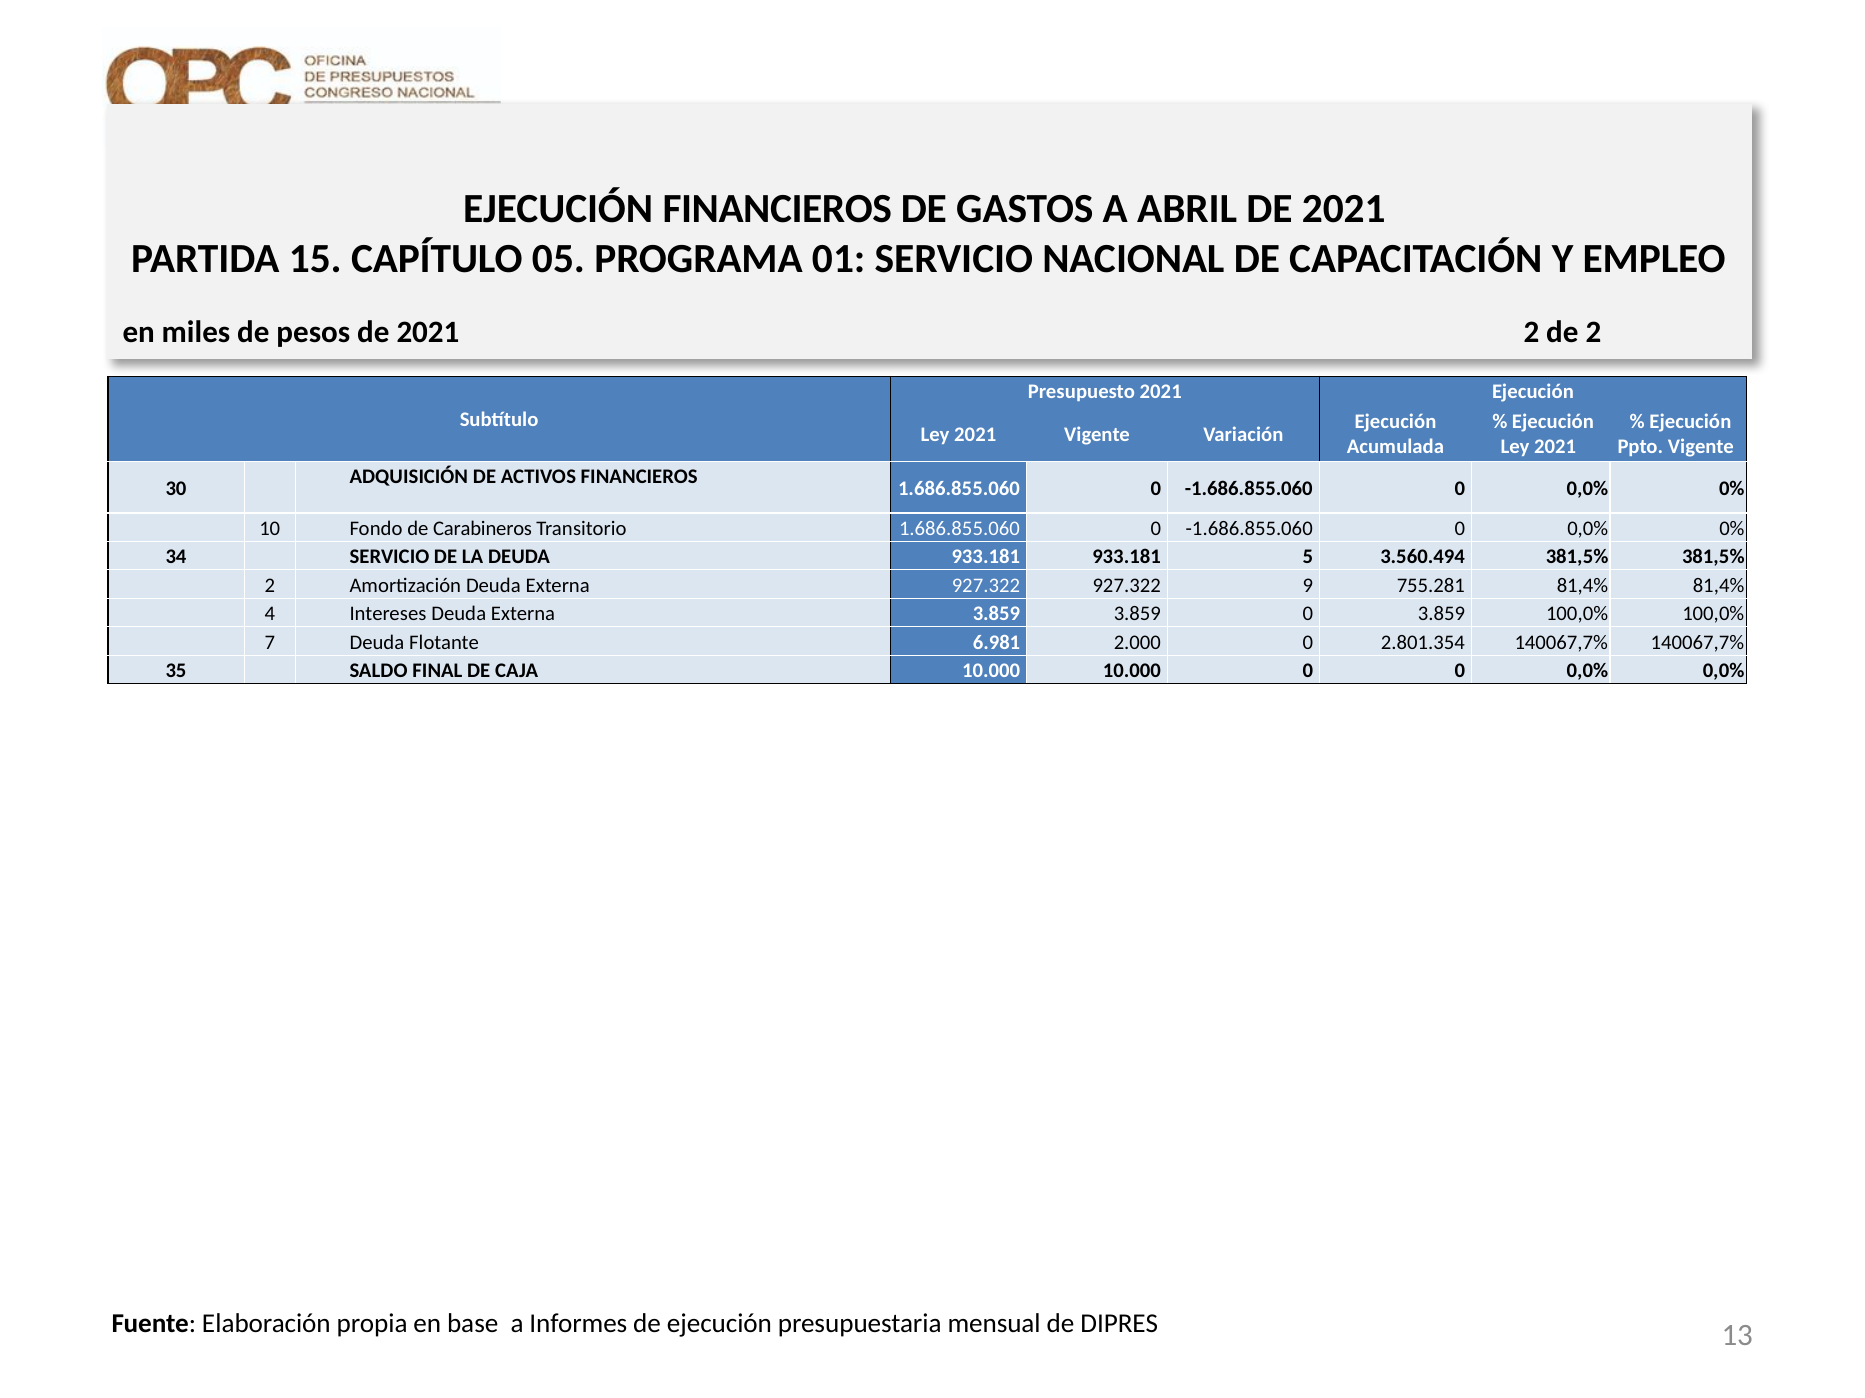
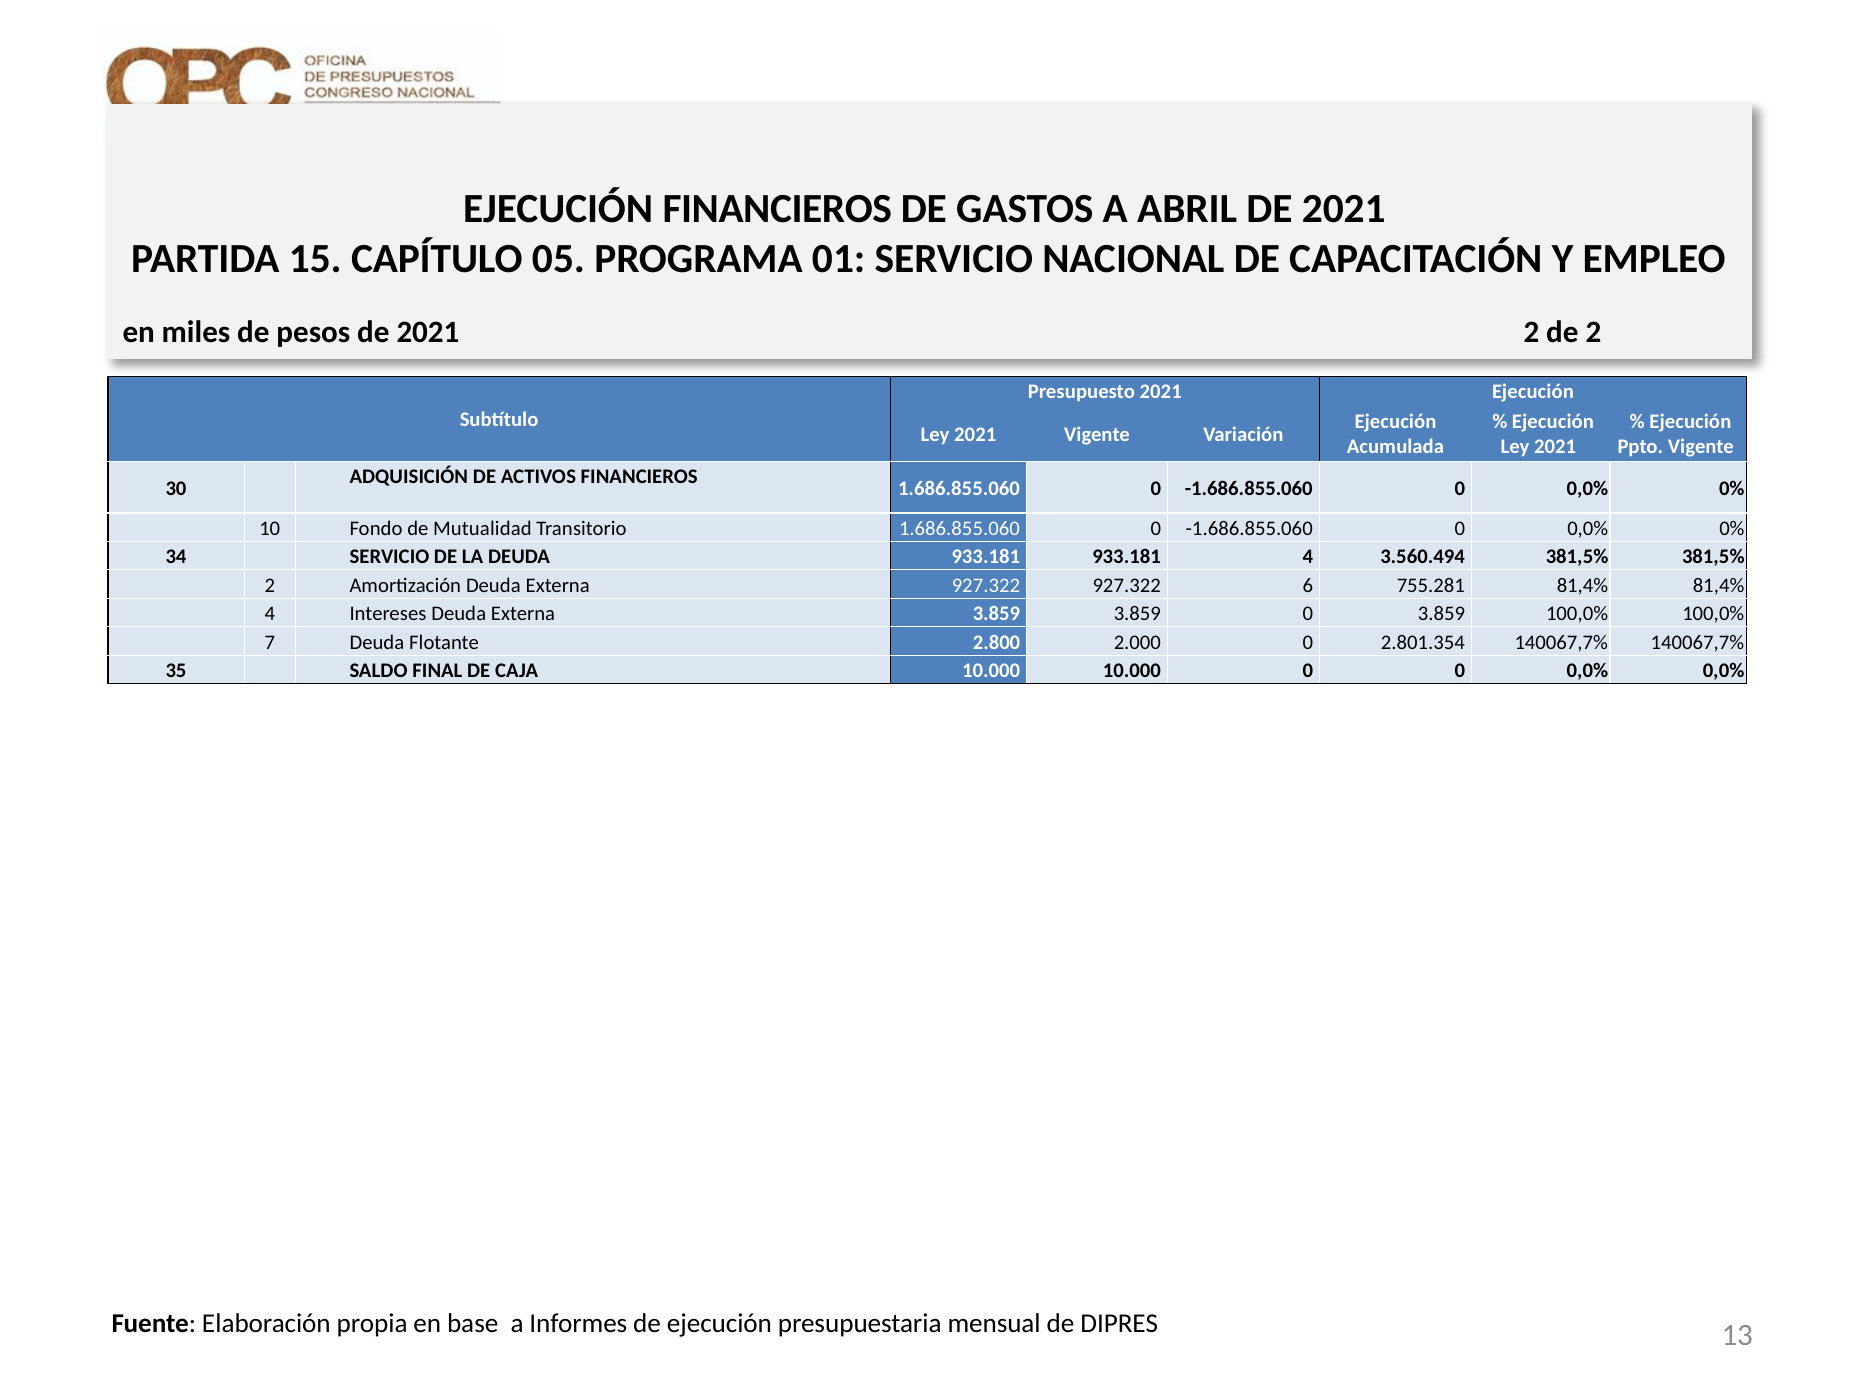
Carabineros: Carabineros -> Mutualidad (482, 529)
933.181 5: 5 -> 4 (1308, 557)
9: 9 -> 6 (1308, 586)
6.981: 6.981 -> 2.800 (997, 643)
